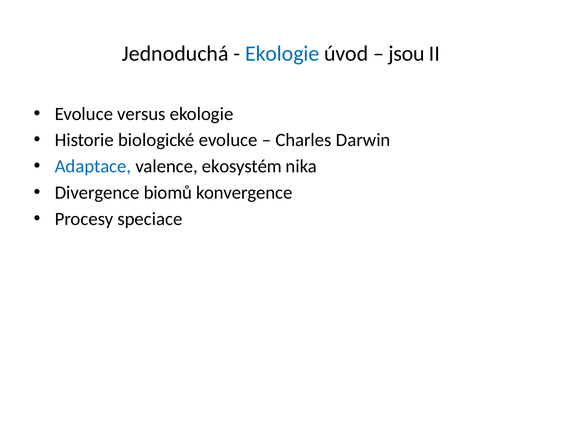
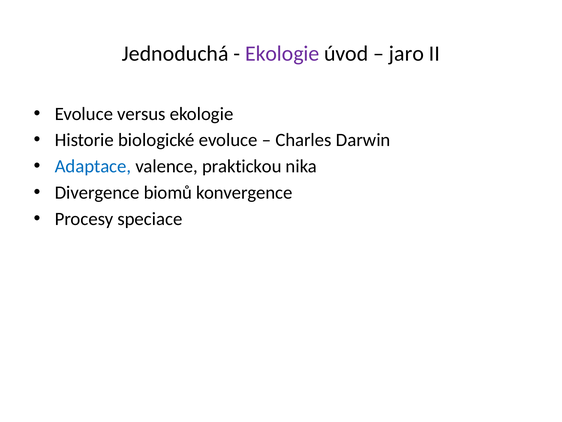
Ekologie colour: blue -> purple (282, 54)
jsou: jsou -> jaro (406, 54)
ekosystém: ekosystém -> praktickou (242, 166)
